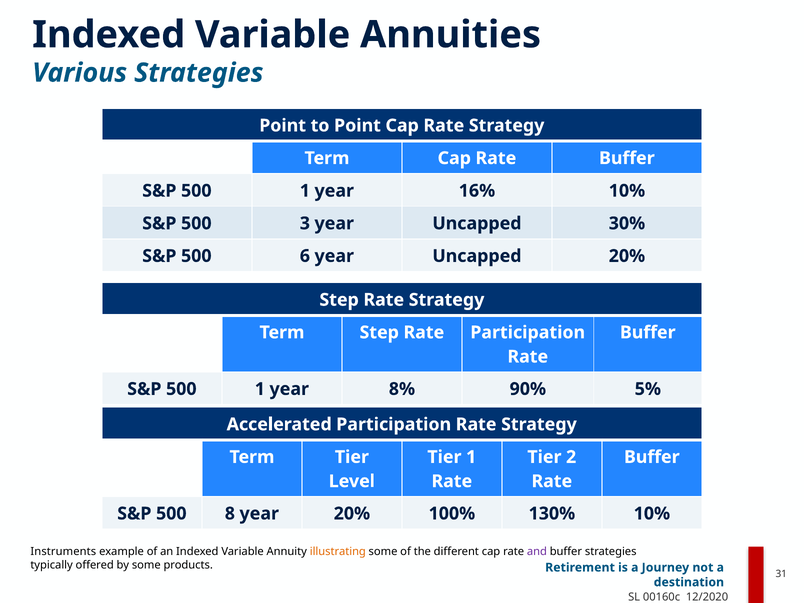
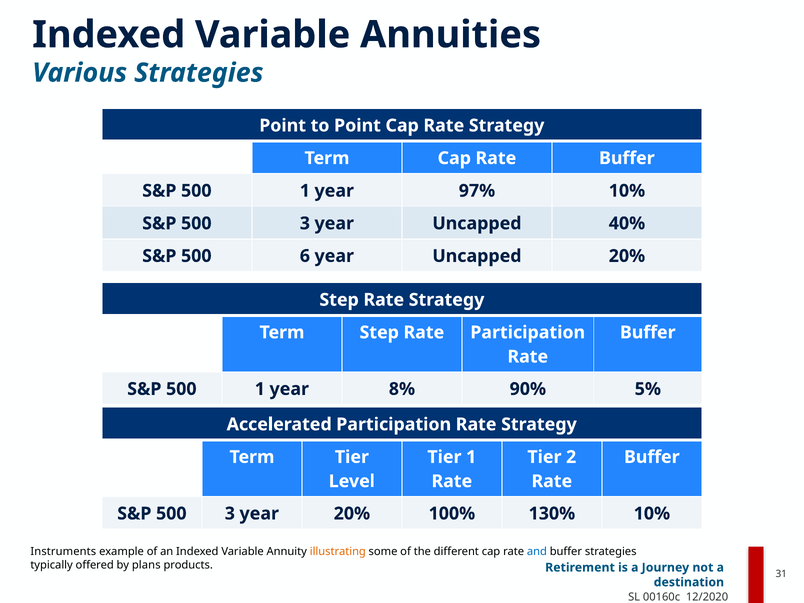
16%: 16% -> 97% (477, 191)
30%: 30% -> 40% (627, 223)
8: 8 -> 3 (230, 514)
and colour: purple -> blue (537, 552)
by some: some -> plans (146, 565)
